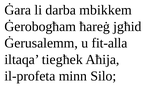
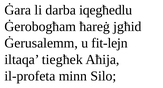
mbikkem: mbikkem -> iqegħedlu (106, 10)
fit-alla: fit-alla -> fit-lejn (109, 43)
